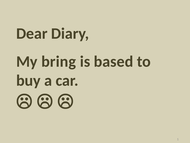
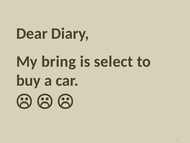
based: based -> select (113, 61)
